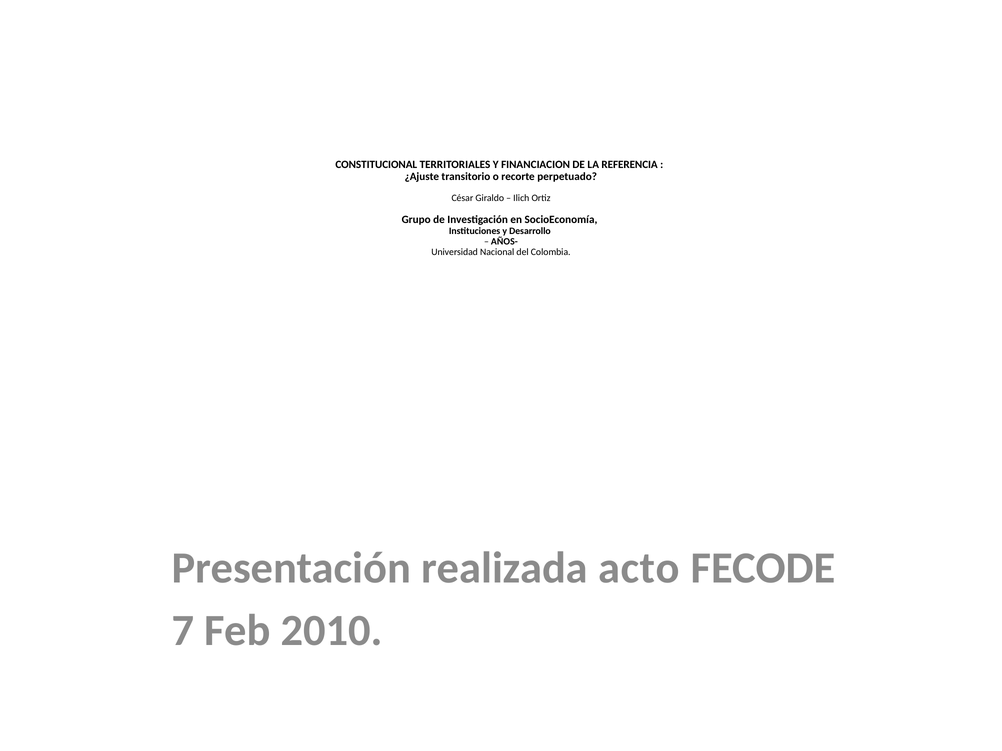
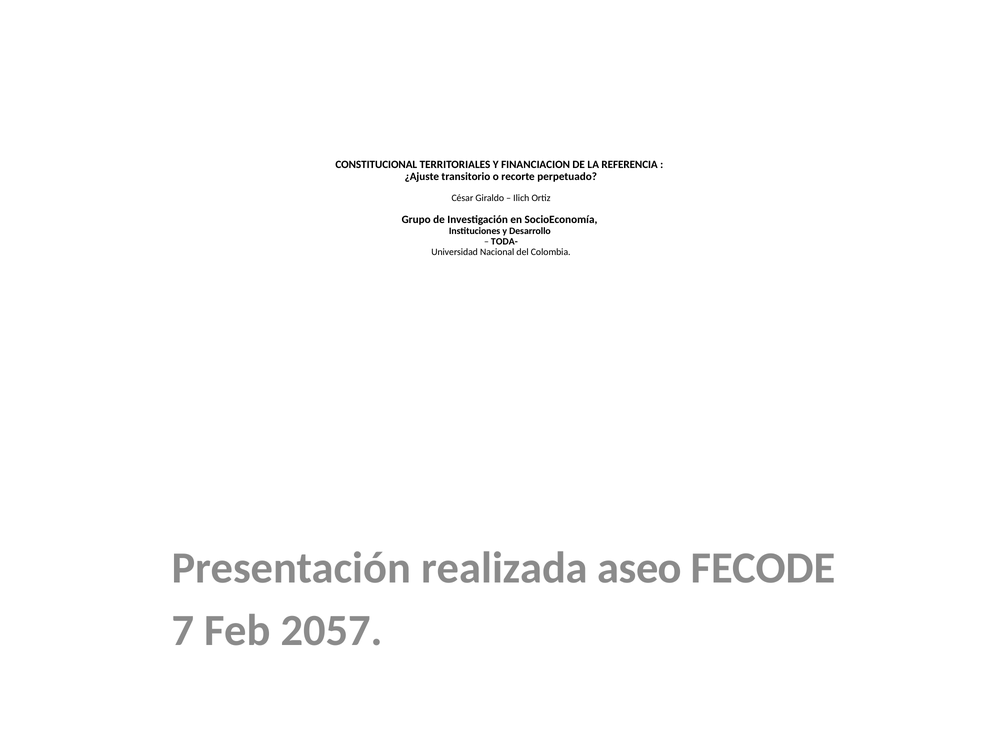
AÑOS-: AÑOS- -> TODA- (504, 241)
acto: acto -> aseo (640, 568)
2010: 2010 -> 2057 (332, 631)
